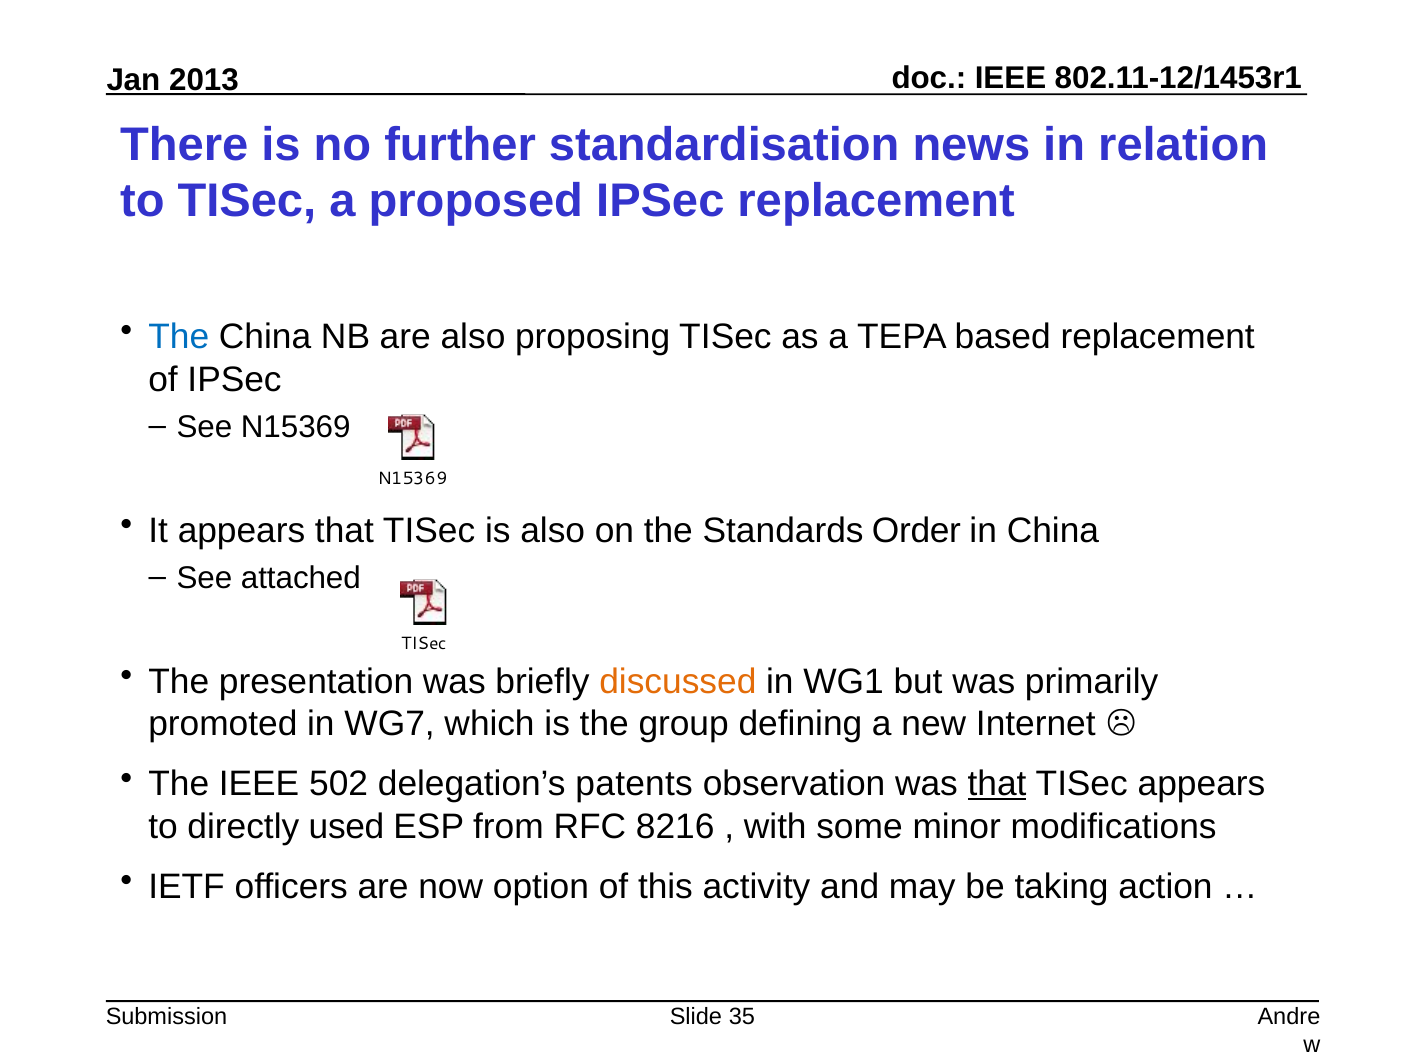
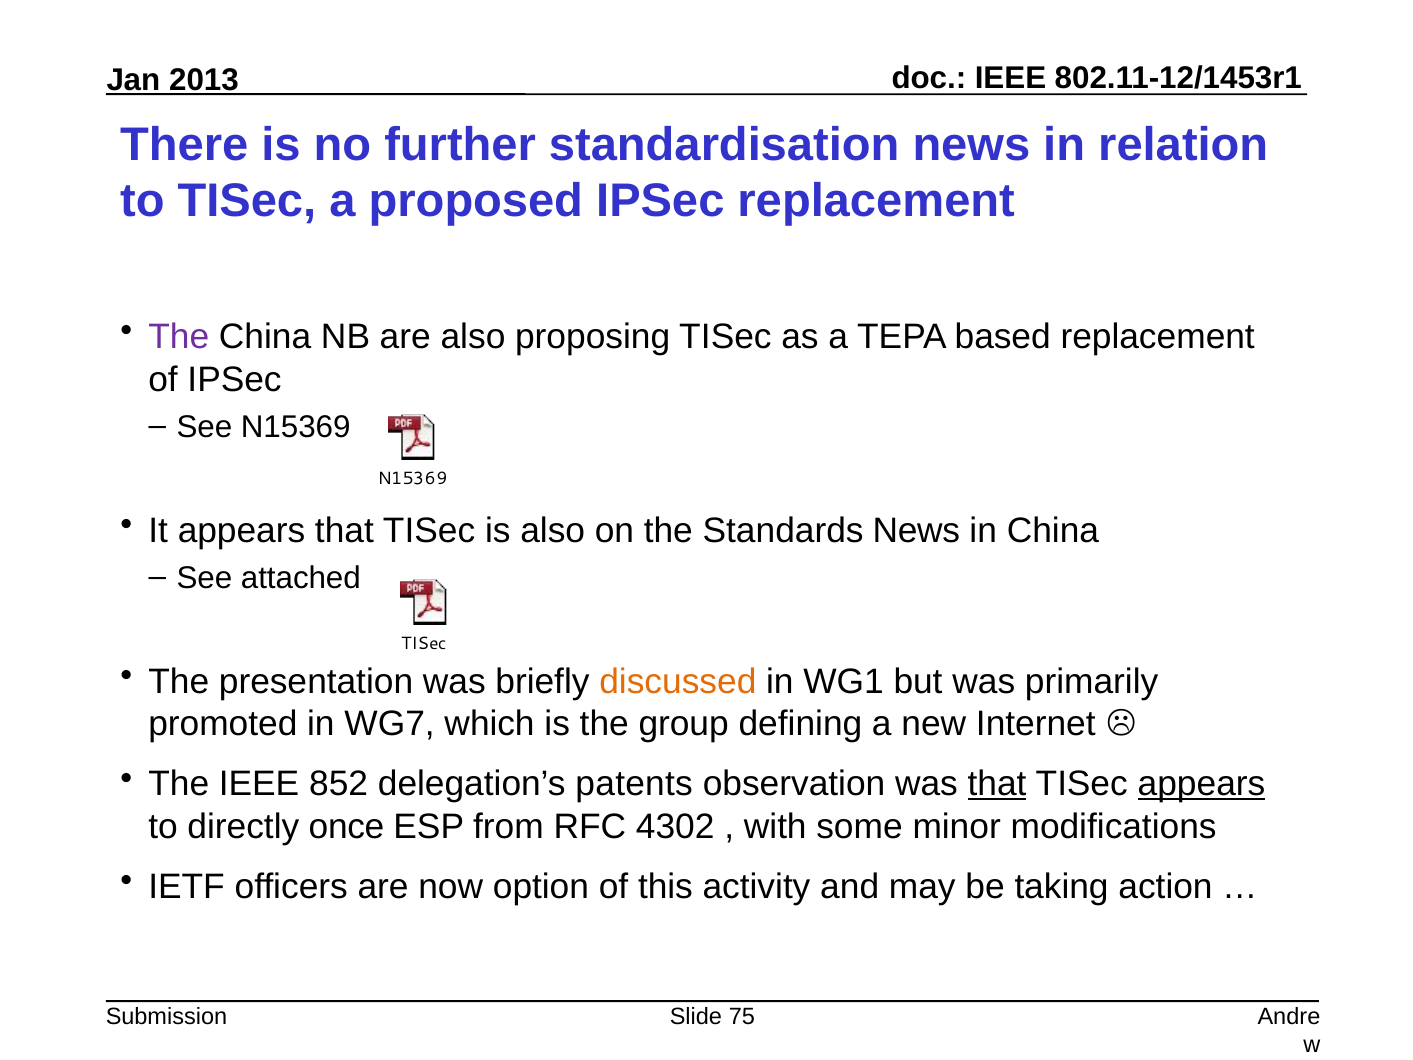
The colour: blue -> purple (179, 337)
Standards Order: Order -> News (916, 530)
502: 502 -> 852 (339, 784)
appears underline: none -> present (1202, 784)
used: used -> once (347, 826)
8216: 8216 -> 4302 (675, 826)
35: 35 -> 75 (742, 1016)
